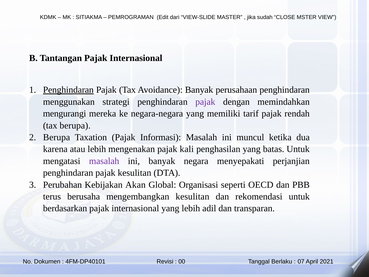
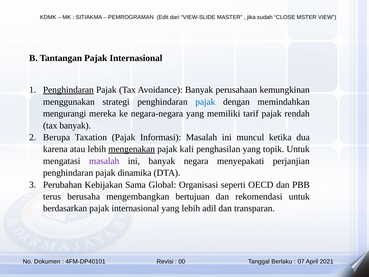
perusahaan penghindaran: penghindaran -> kemungkinan (285, 90)
pajak colour: purple -> blue (205, 102)
tax berupa: berupa -> banyak (75, 125)
mengenakan underline: none -> present (132, 149)
batas: batas -> topik (274, 149)
pajak kesulitan: kesulitan -> dinamika (135, 173)
Akan: Akan -> Sama (136, 185)
mengembangkan kesulitan: kesulitan -> bertujuan (193, 196)
